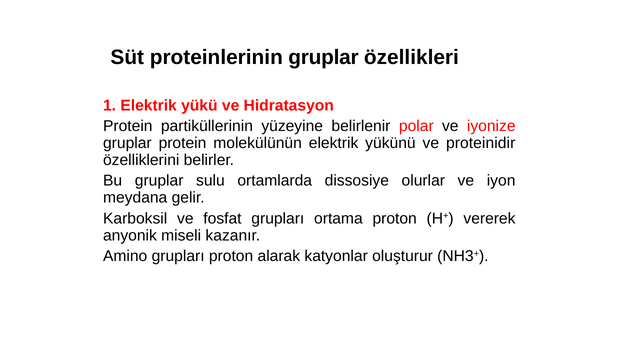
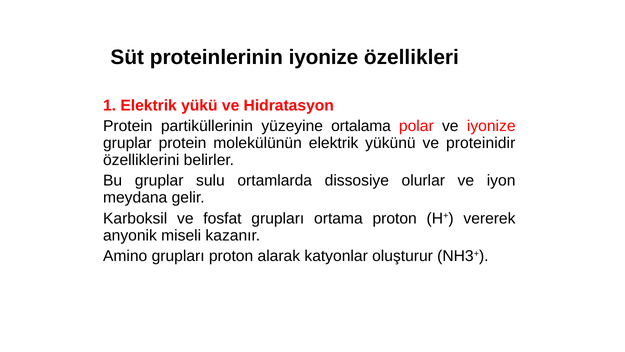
proteinlerinin gruplar: gruplar -> iyonize (323, 57)
belirlenir: belirlenir -> ortalama (361, 126)
